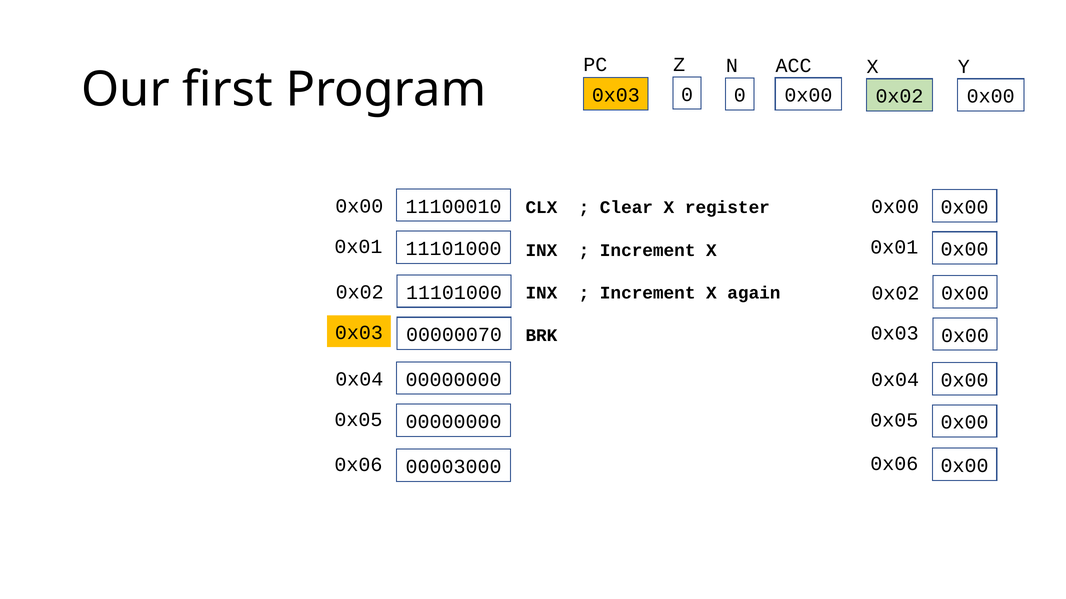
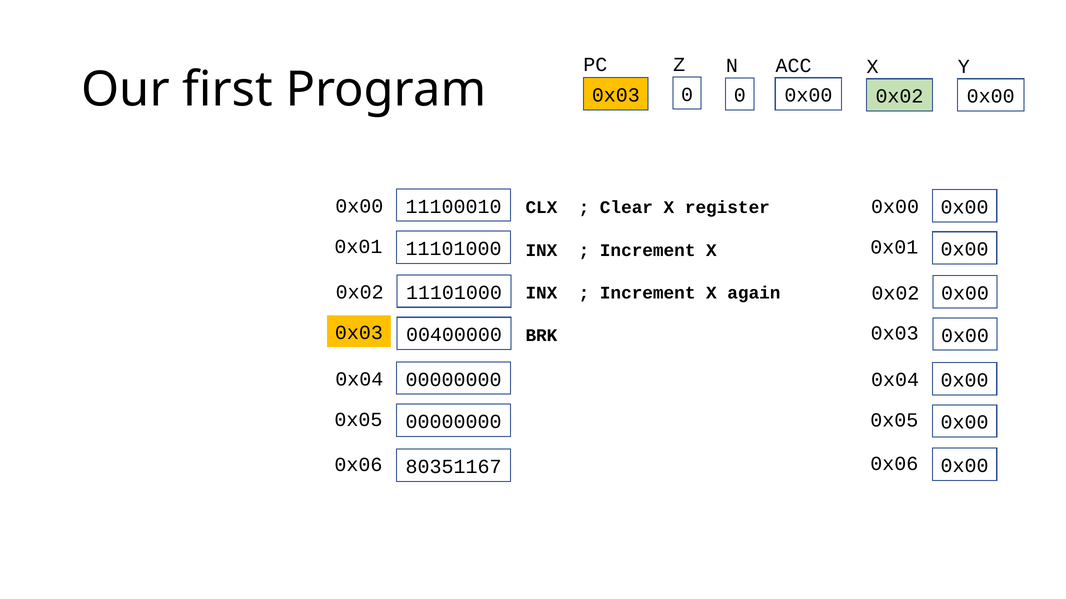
00000070: 00000070 -> 00400000 (454, 335)
00003000: 00003000 -> 80351167 (454, 467)
